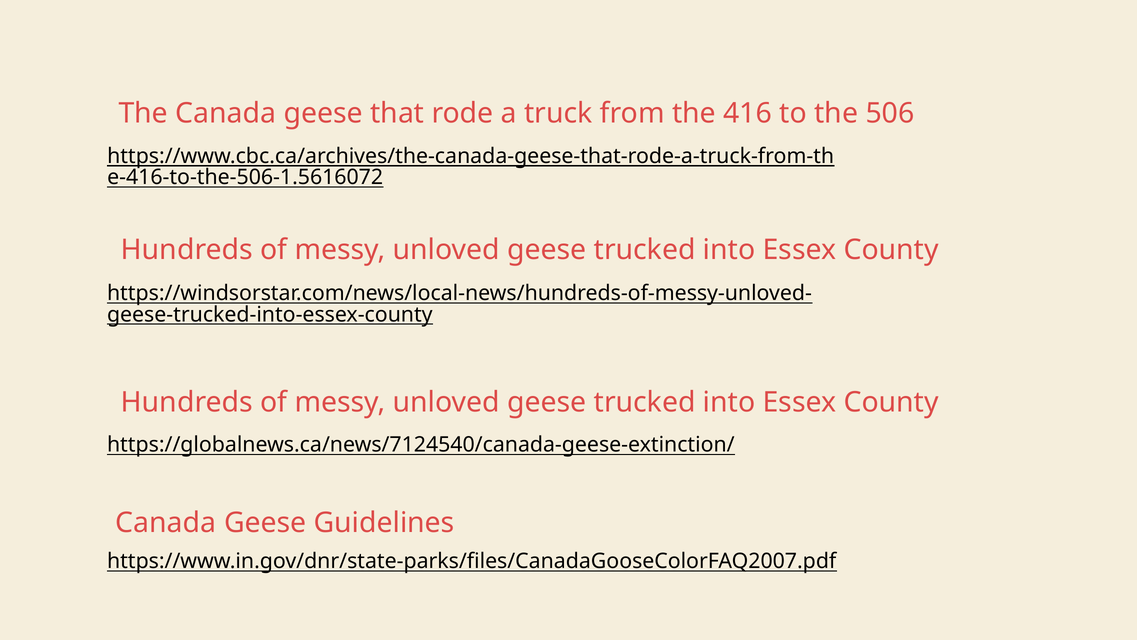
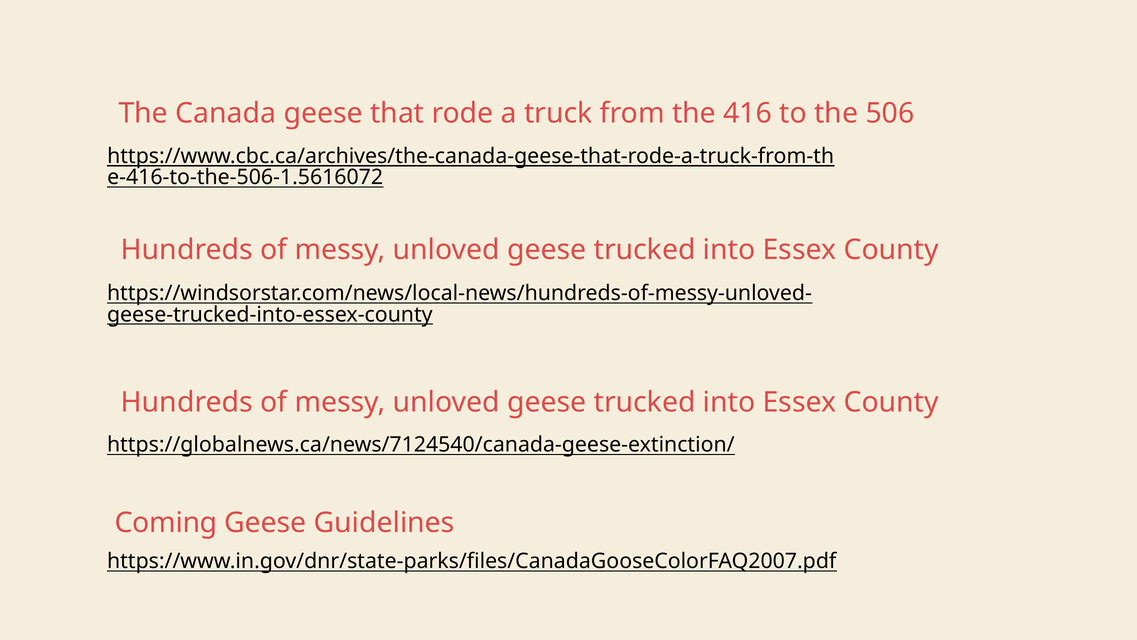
Canada: Canada -> Coming (166, 523)
